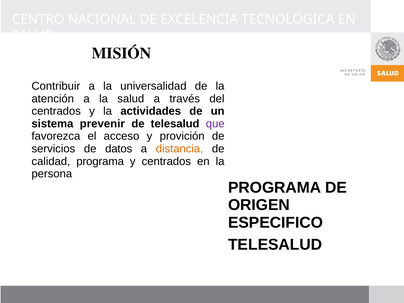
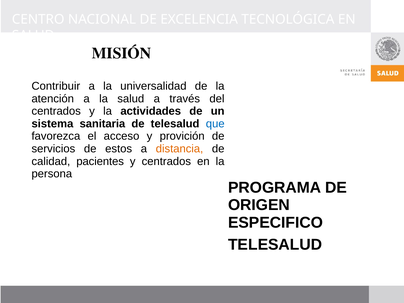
prevenir: prevenir -> sanitaria (102, 124)
que colour: purple -> blue (215, 124)
datos: datos -> estos (119, 149)
calidad programa: programa -> pacientes (100, 161)
